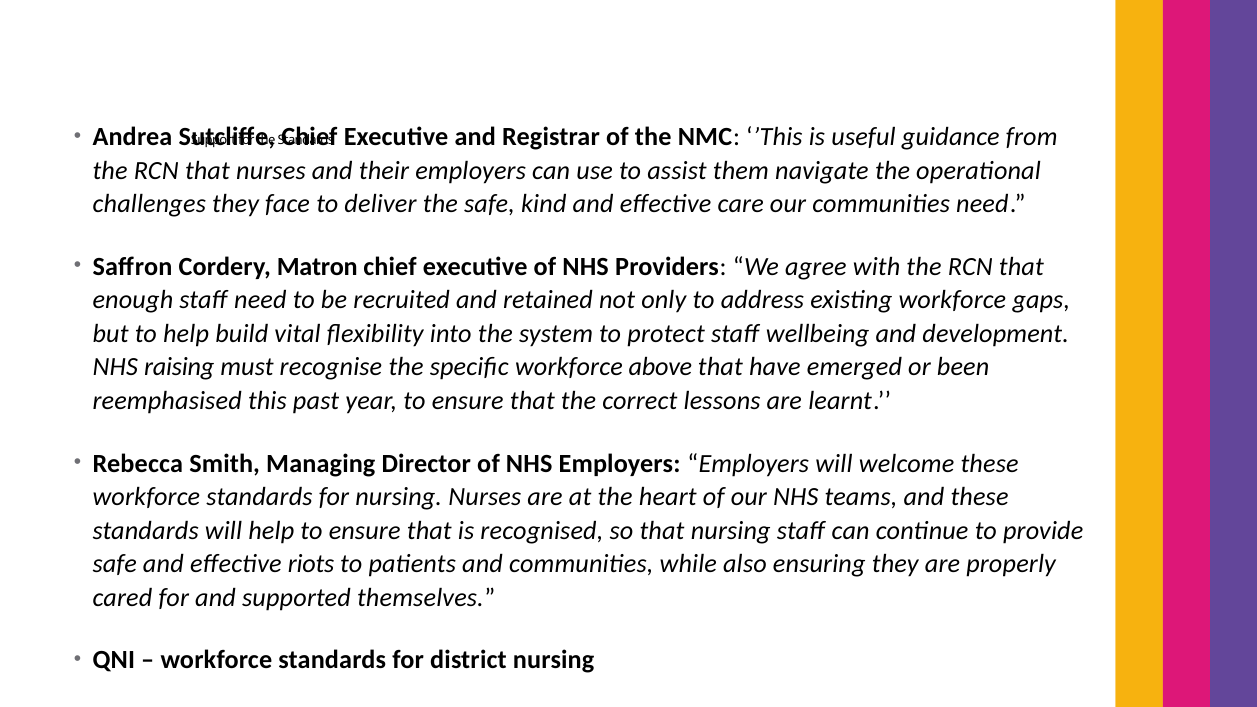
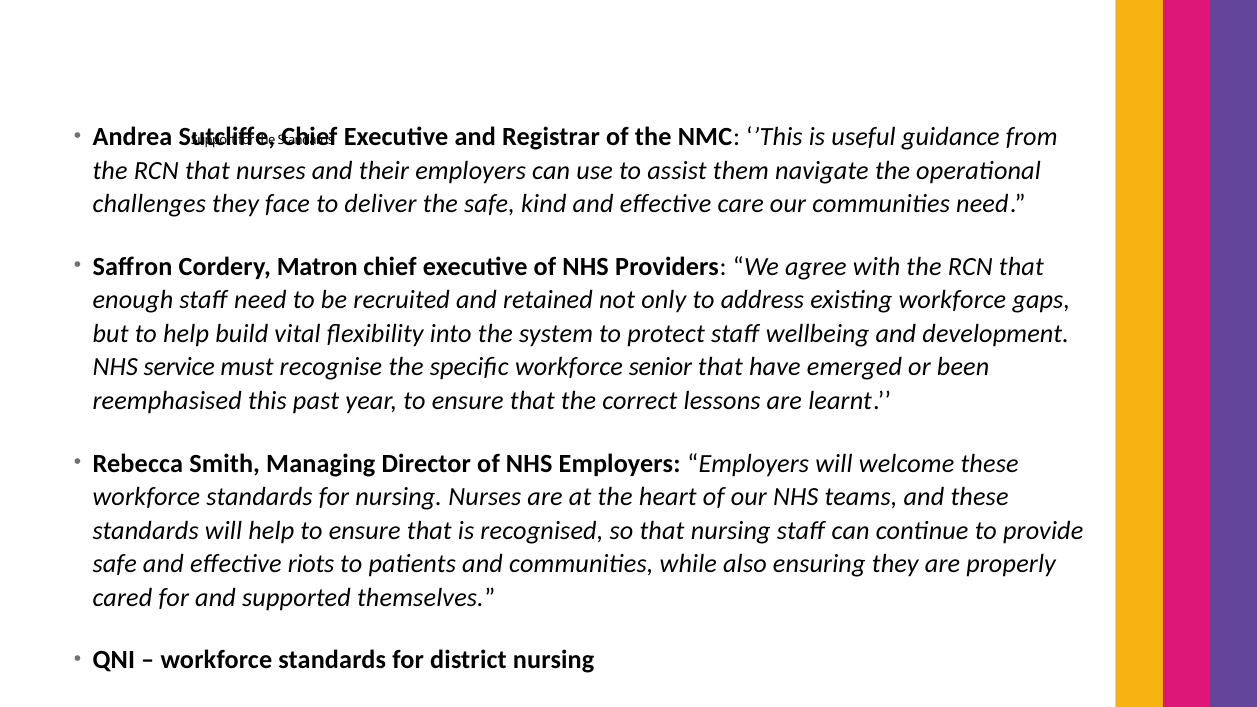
raising: raising -> service (179, 367)
above: above -> senior (660, 367)
